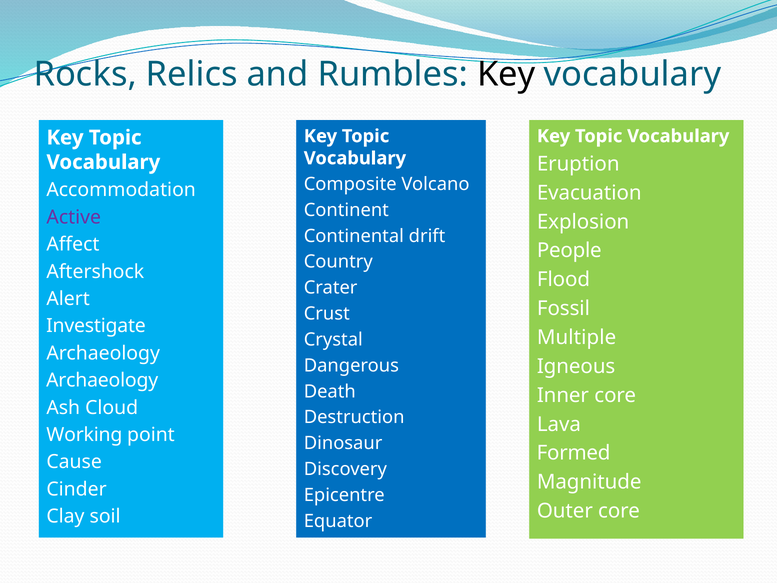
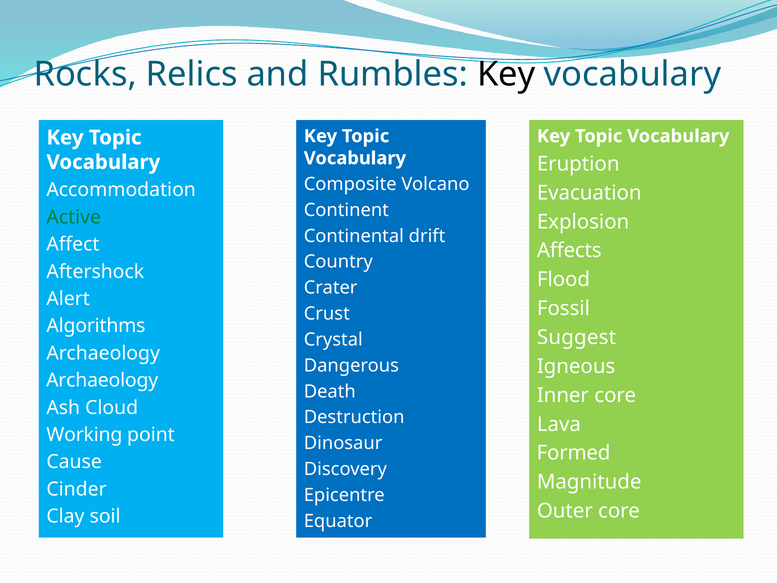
Active colour: purple -> green (74, 217)
People: People -> Affects (569, 251)
Investigate: Investigate -> Algorithms (96, 326)
Multiple: Multiple -> Suggest (577, 337)
